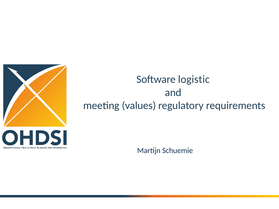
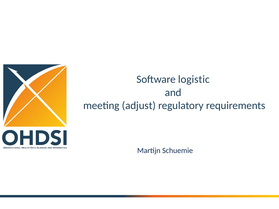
values: values -> adjust (139, 106)
